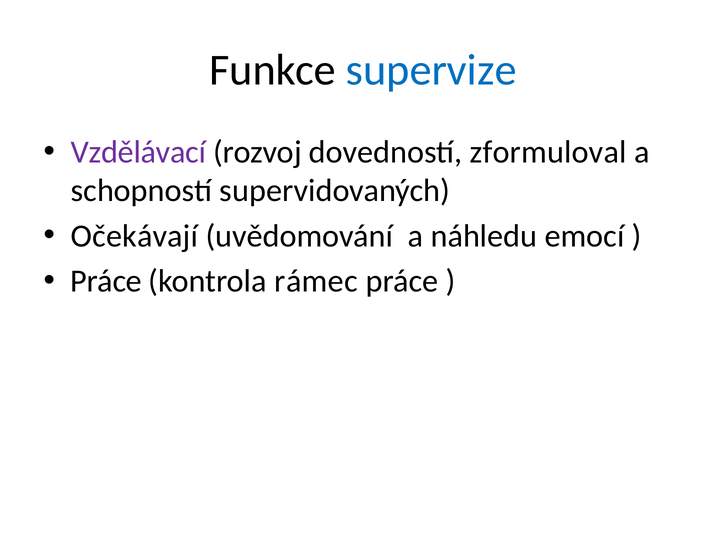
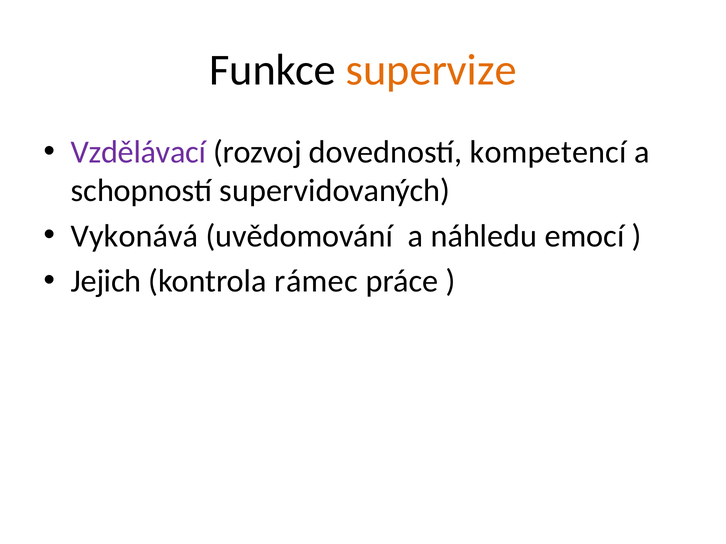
supervize colour: blue -> orange (431, 70)
zformuloval: zformuloval -> kompetencí (548, 152)
Očekávají: Očekávají -> Vykonává (135, 236)
Práce: Práce -> Jejich (106, 281)
